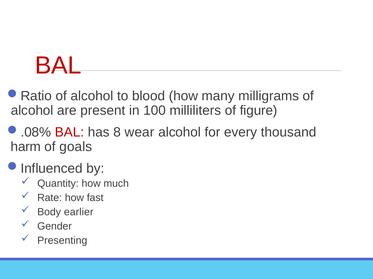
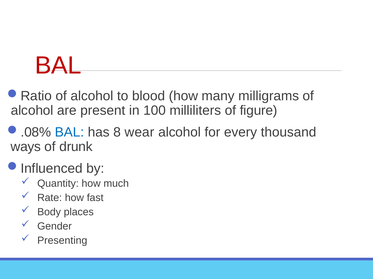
BAL colour: red -> blue (70, 133)
harm: harm -> ways (26, 147)
goals: goals -> drunk (76, 147)
earlier: earlier -> places (79, 213)
